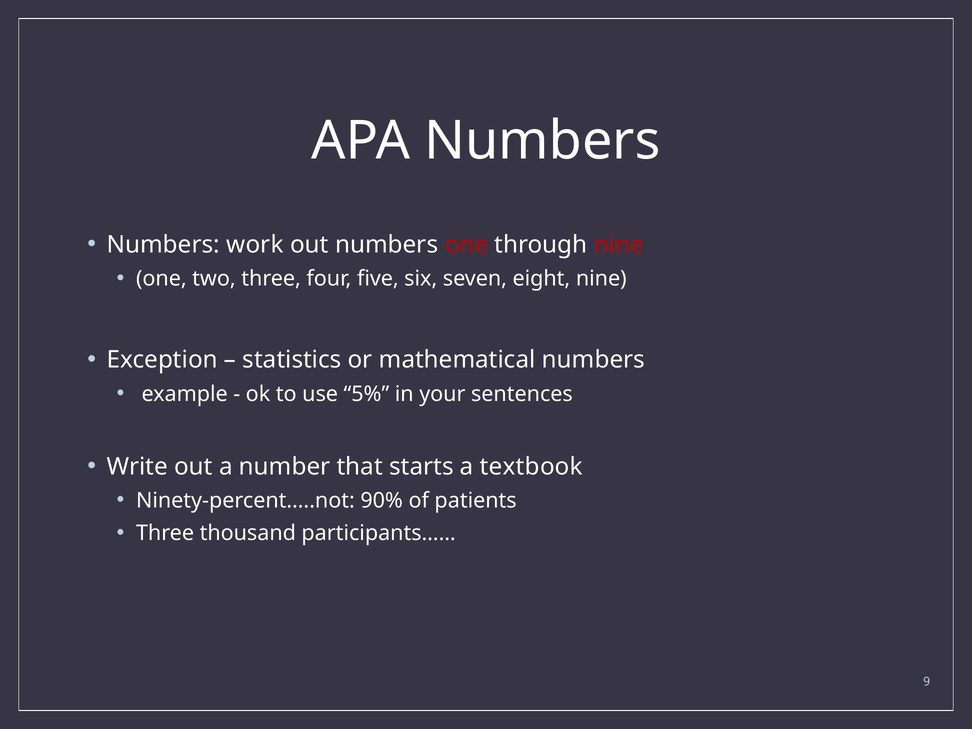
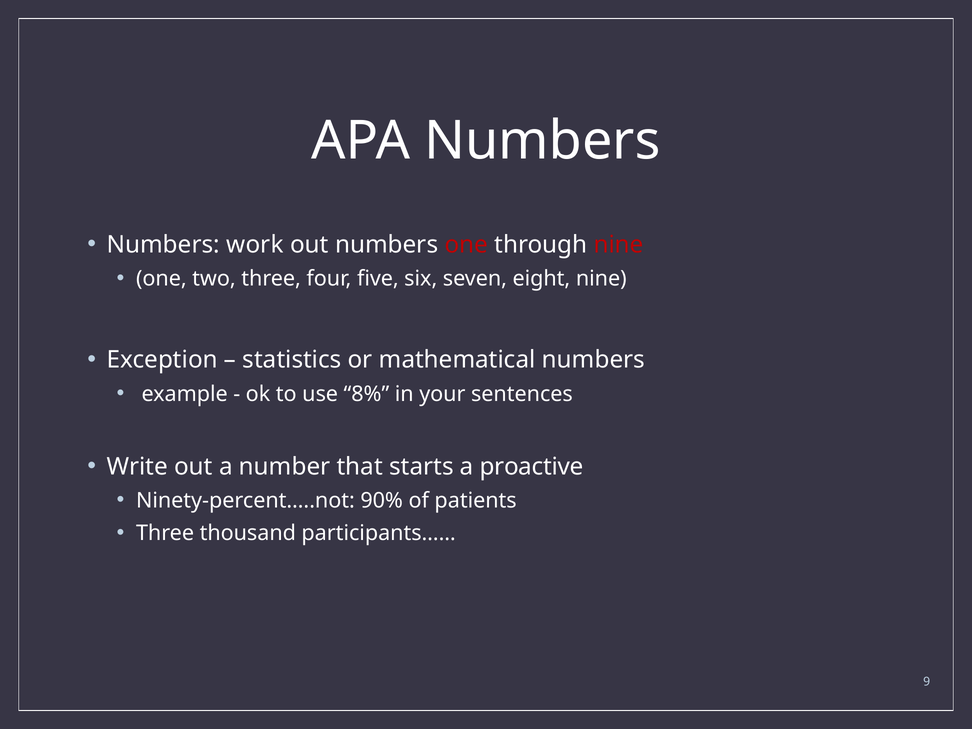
5%: 5% -> 8% (366, 394)
textbook: textbook -> proactive (532, 467)
